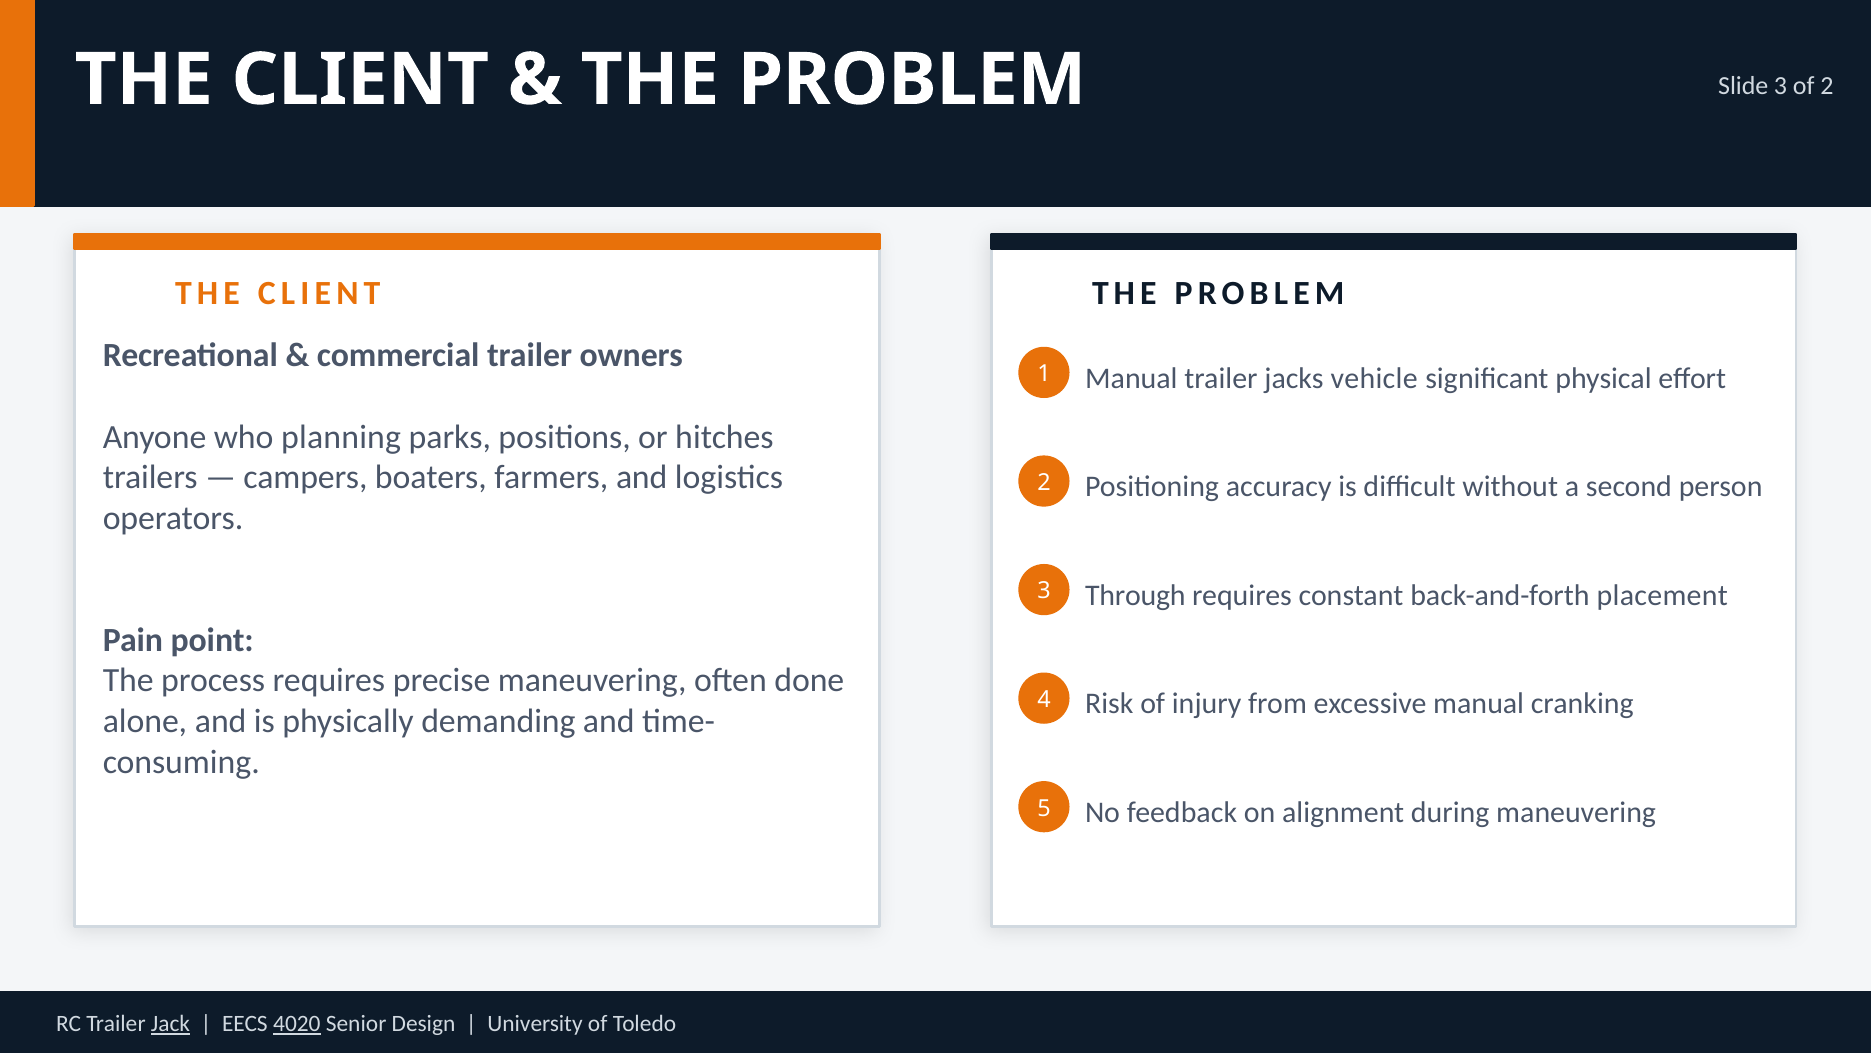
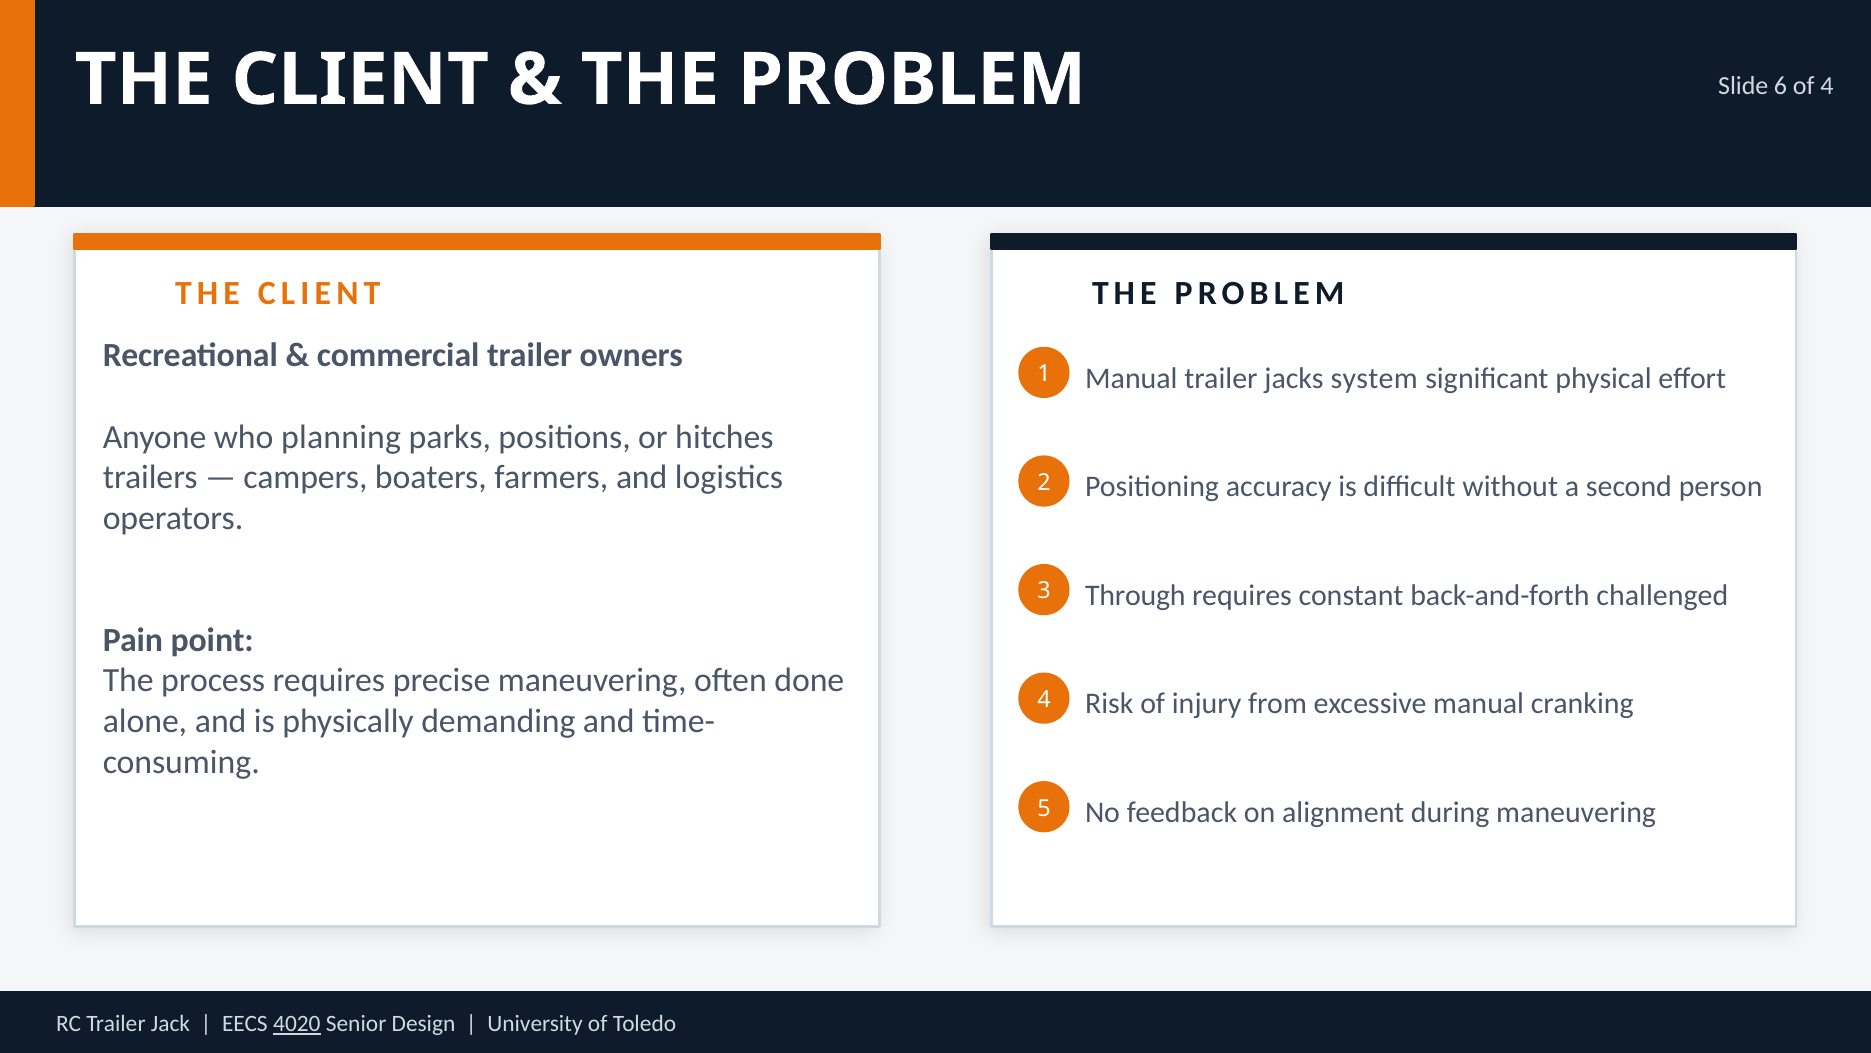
Slide 3: 3 -> 6 (1781, 86)
of 2: 2 -> 4 (1827, 86)
vehicle: vehicle -> system (1374, 378)
placement: placement -> challenged (1662, 595)
Jack underline: present -> none (170, 1024)
